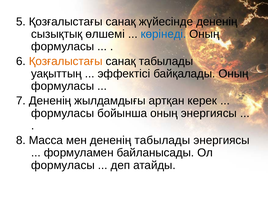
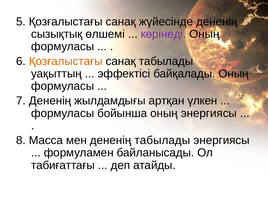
көрінеді colour: blue -> purple (164, 34)
керек: керек -> үлкен (202, 101)
формуласы: формуласы -> табиғаттағы (63, 165)
